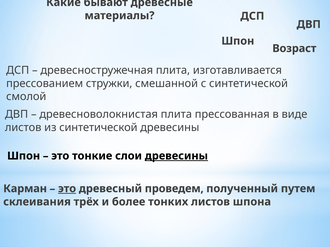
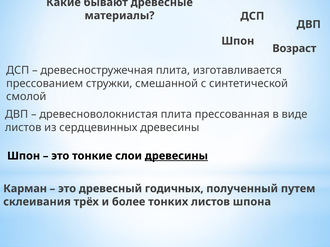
из синтетической: синтетической -> сердцевинных (98, 128)
это underline: present -> none (67, 189)
проведем: проведем -> годичных (174, 189)
